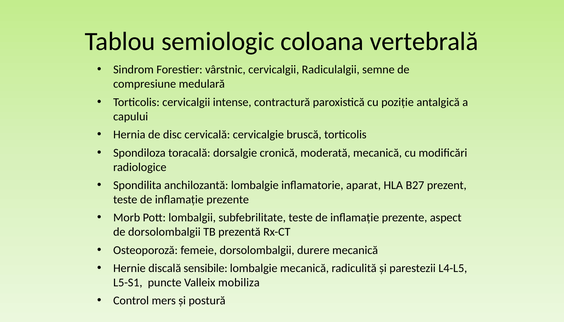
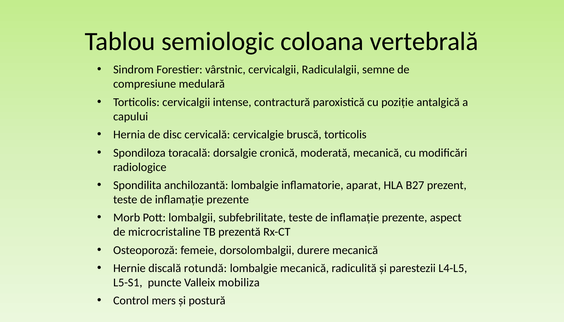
de dorsolombalgii: dorsolombalgii -> microcristaline (164, 232)
sensibile: sensibile -> rotundă (205, 268)
